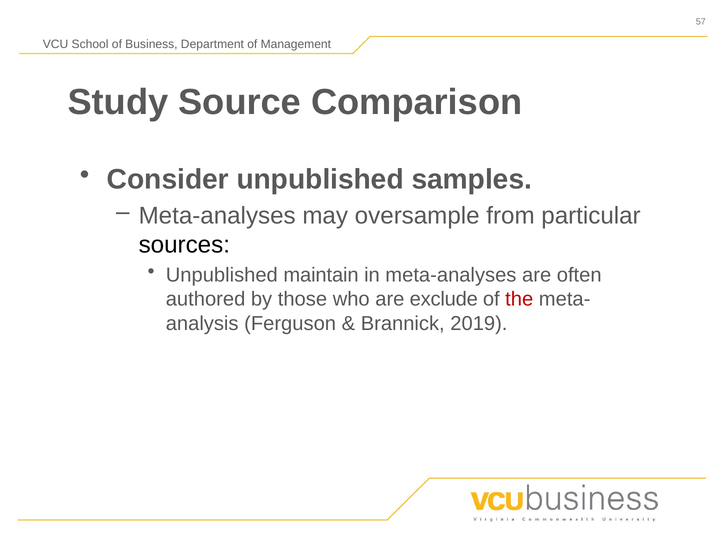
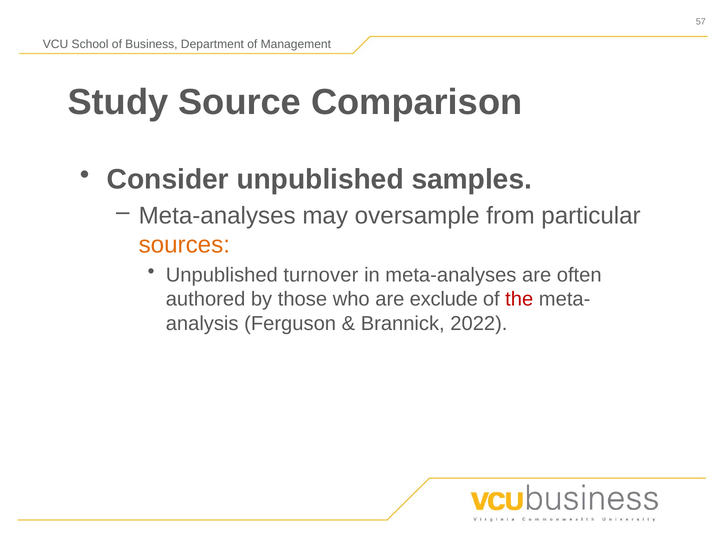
sources colour: black -> orange (184, 245)
maintain: maintain -> turnover (321, 275)
2019: 2019 -> 2022 (479, 323)
